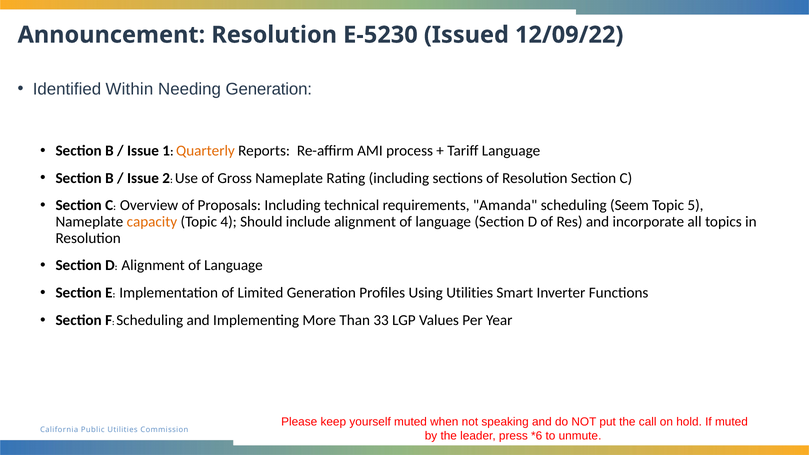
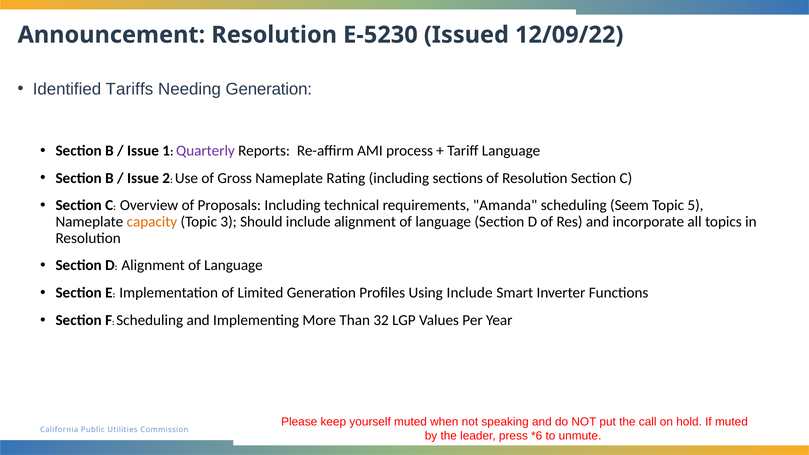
Within: Within -> Tariffs (129, 89)
Quarterly colour: orange -> purple (205, 151)
4: 4 -> 3 (229, 222)
Using Utilities: Utilities -> Include (470, 293)
33: 33 -> 32 (381, 320)
